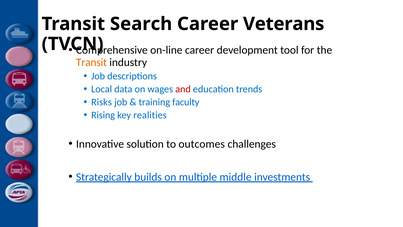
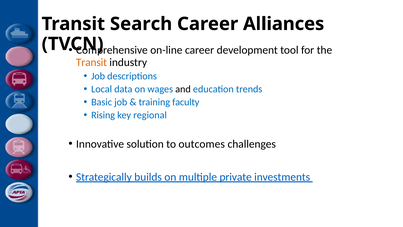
Veterans: Veterans -> Alliances (284, 24)
and colour: red -> black (183, 89)
Risks: Risks -> Basic (102, 102)
realities: realities -> regional (150, 115)
middle: middle -> private (236, 177)
